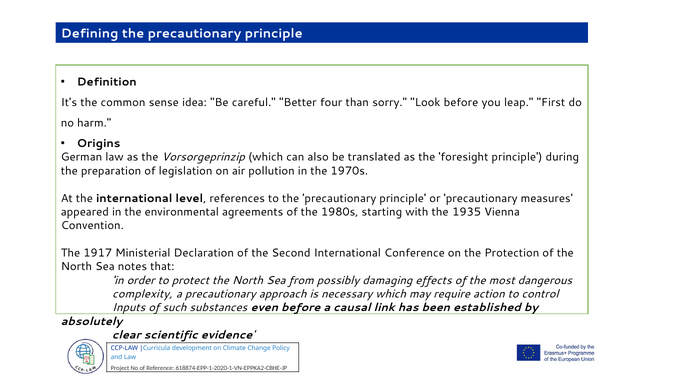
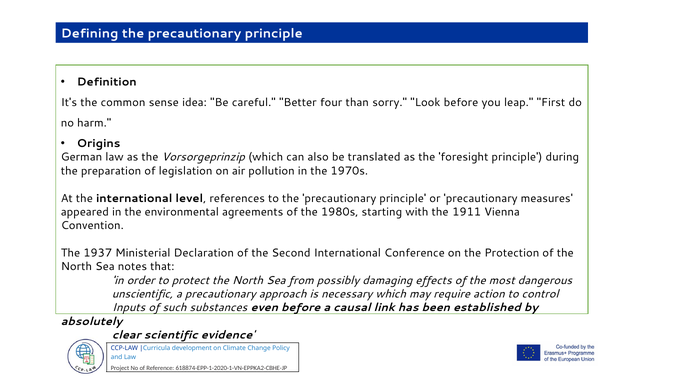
1935: 1935 -> 1911 (467, 212)
1917: 1917 -> 1937 (98, 253)
complexity: complexity -> unscientific (143, 294)
